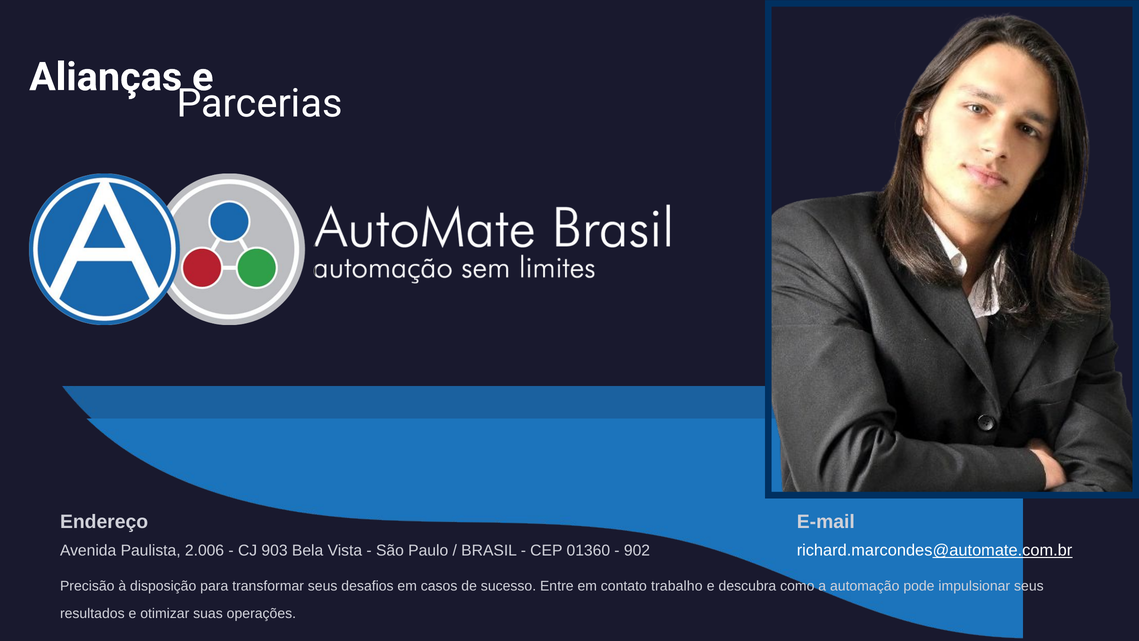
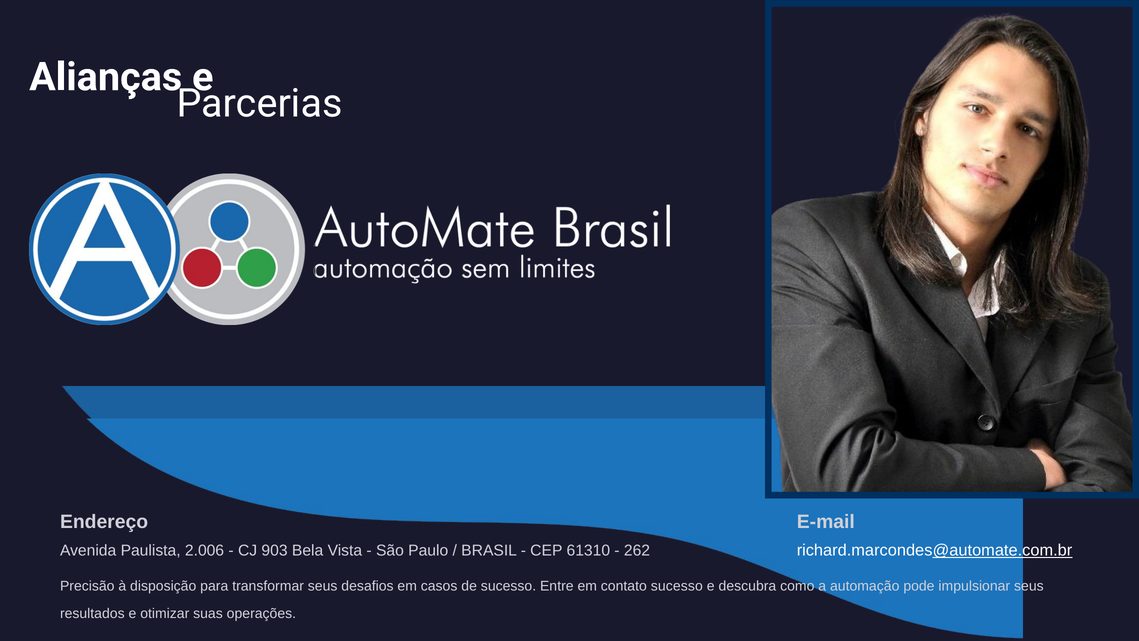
01360: 01360 -> 61310 (588, 550)
902: 902 -> 262 (637, 550)
contato trabalho: trabalho -> sucesso (677, 586)
